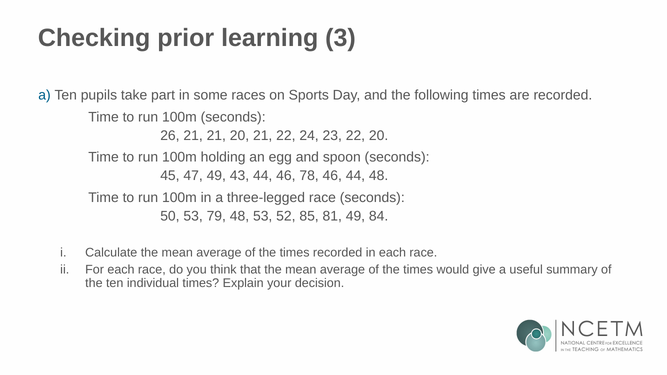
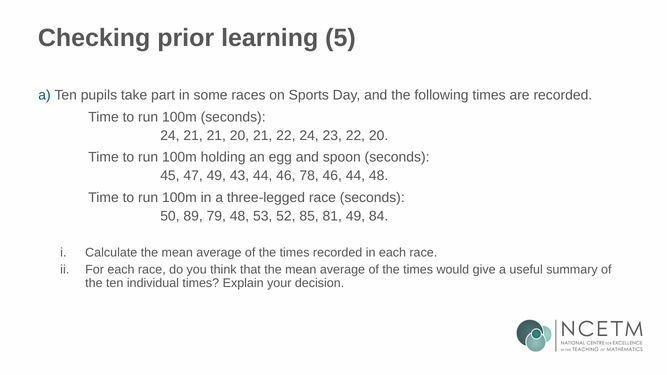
3: 3 -> 5 (341, 38)
26: 26 -> 24 (170, 136)
50 53: 53 -> 89 (193, 216)
